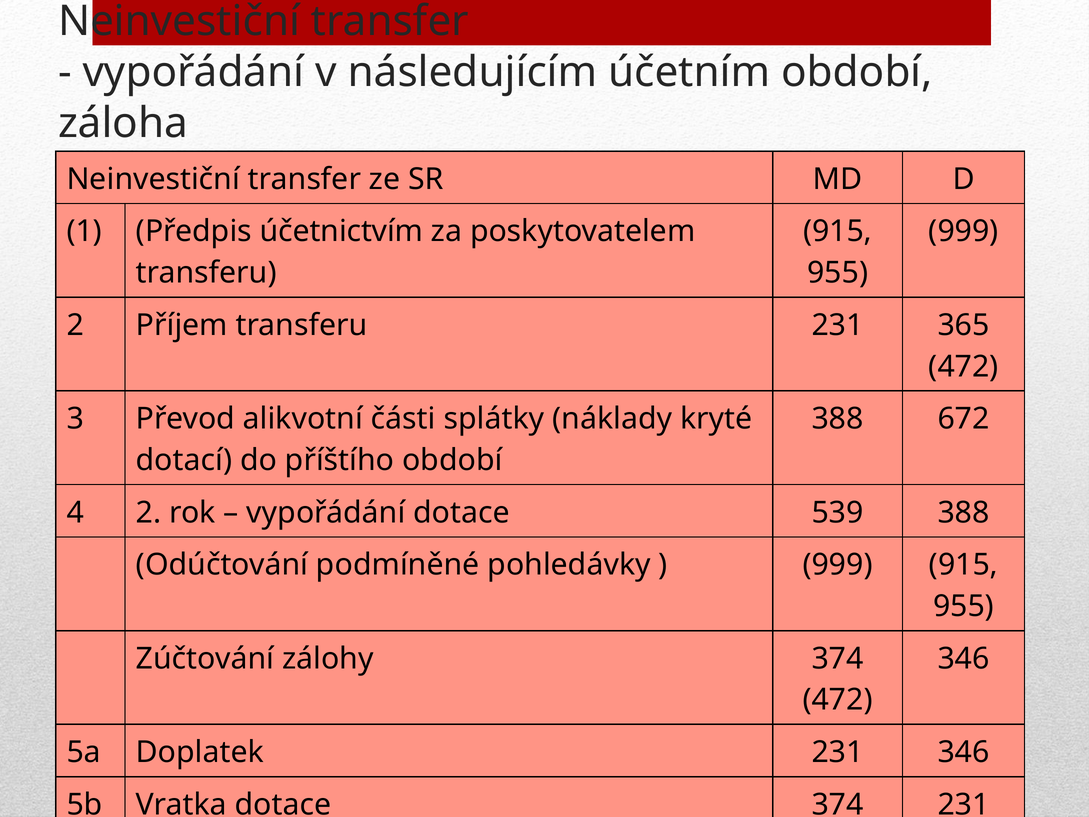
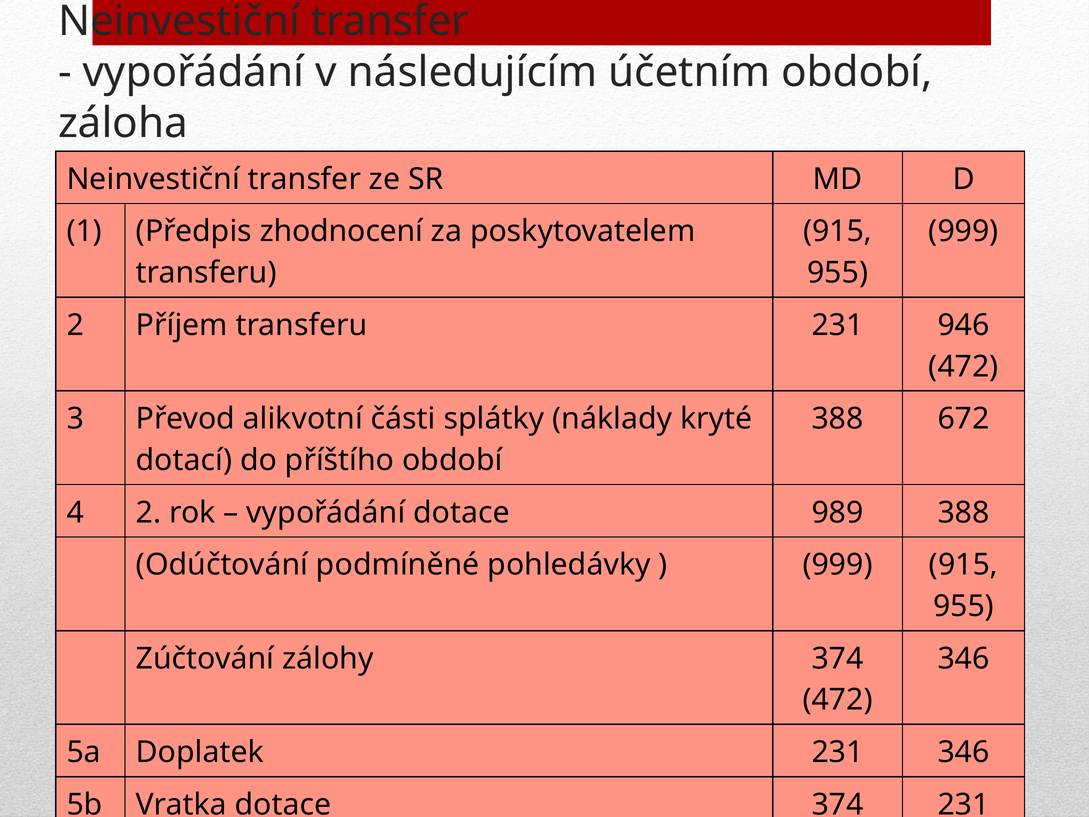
účetnictvím: účetnictvím -> zhodnocení (341, 231)
365: 365 -> 946 (964, 325)
539: 539 -> 989 (838, 512)
